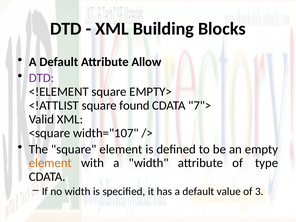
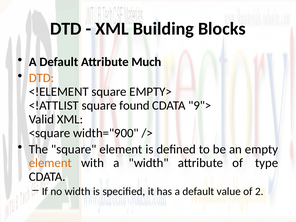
Allow: Allow -> Much (146, 62)
DTD colour: purple -> orange (41, 78)
7">: 7"> -> 9"> (200, 106)
width="107: width="107 -> width="900 (106, 133)
3: 3 -> 2 (259, 191)
